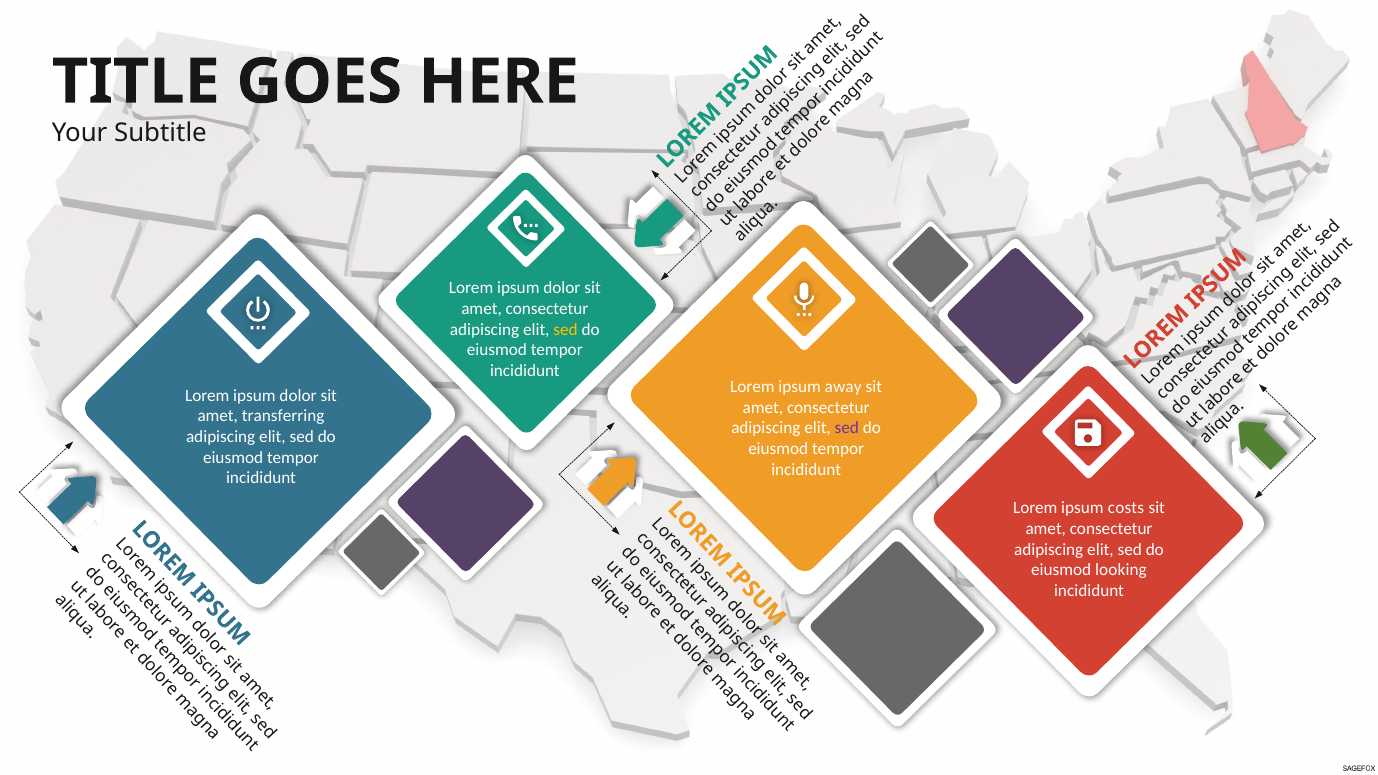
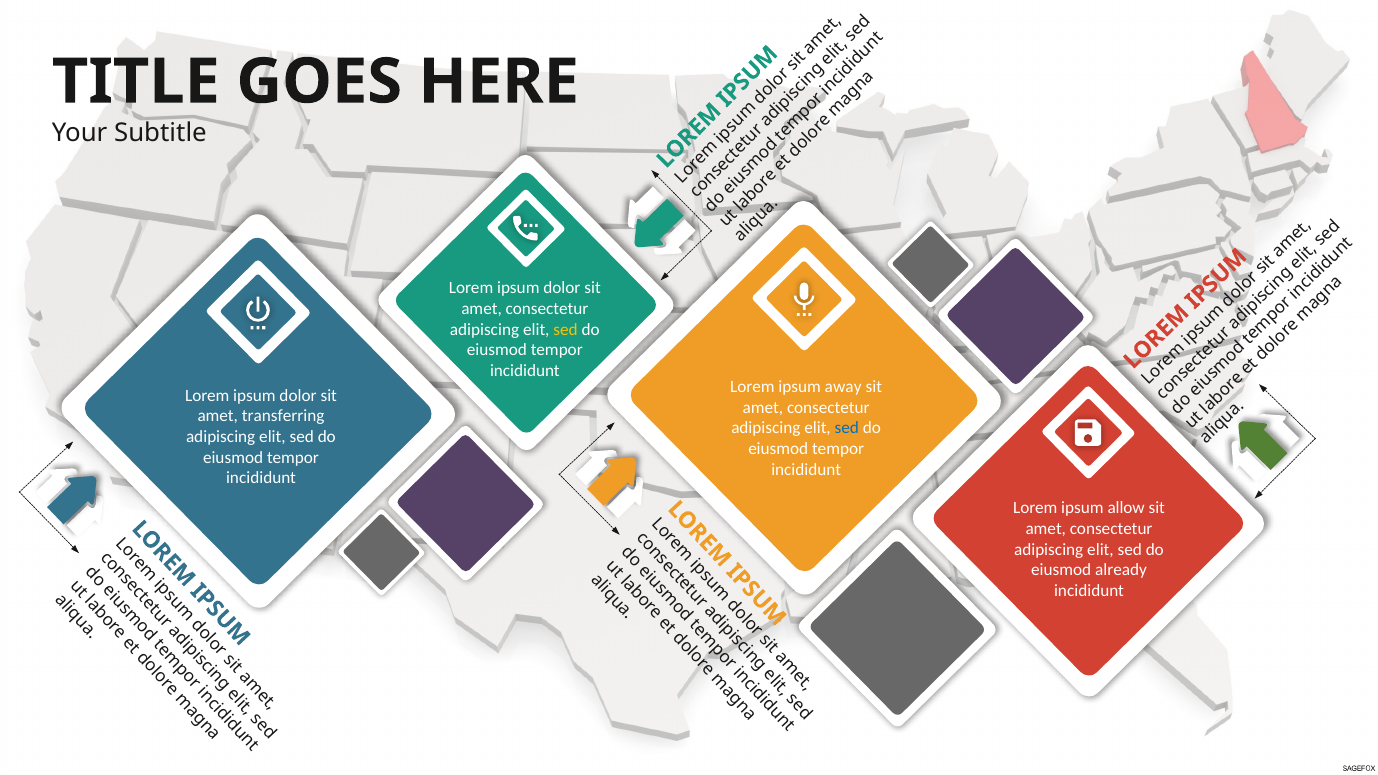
sed colour: purple -> blue (847, 428)
costs: costs -> allow (1126, 508)
looking: looking -> already (1121, 570)
